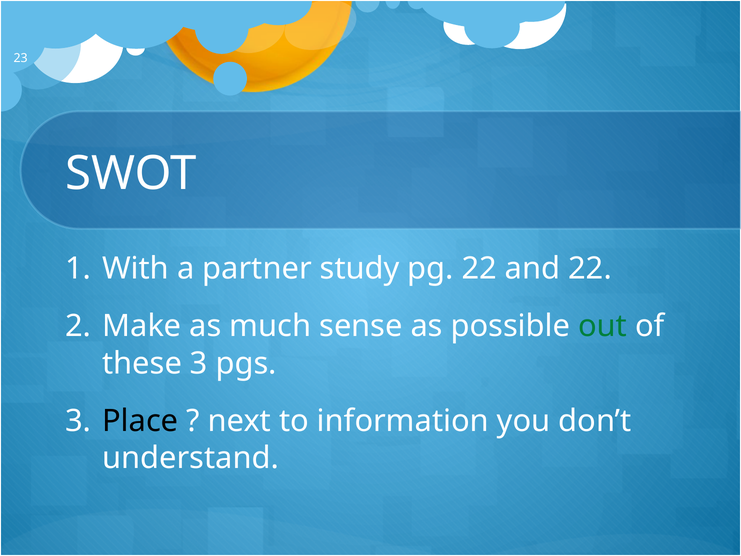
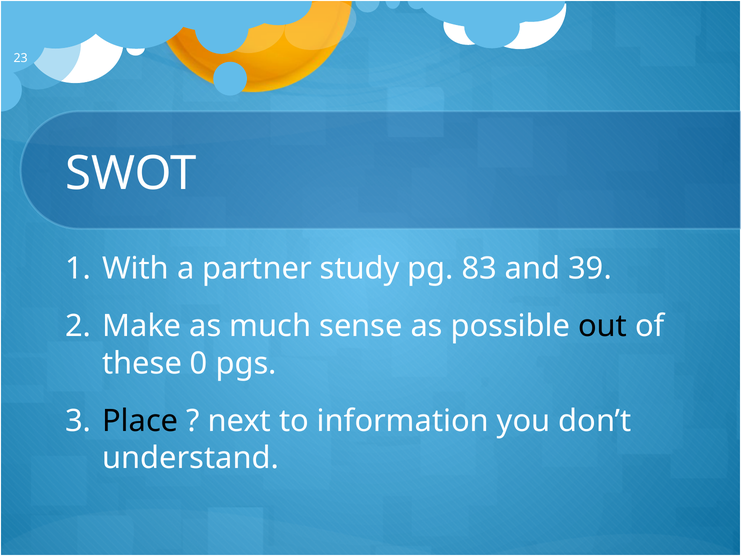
pg 22: 22 -> 83 (479, 268)
and 22: 22 -> 39 (590, 268)
out colour: green -> black (603, 326)
these 3: 3 -> 0 (199, 363)
